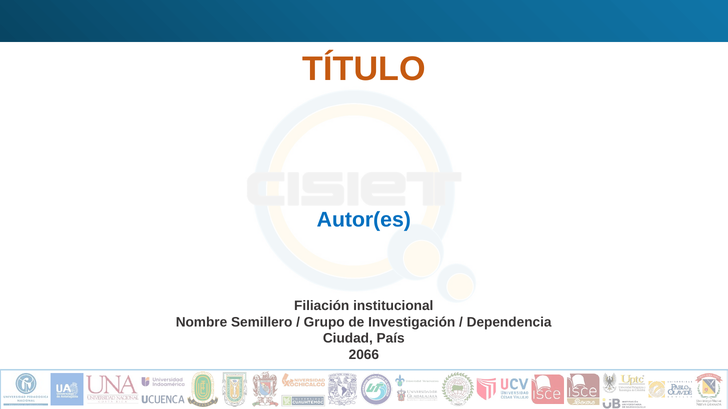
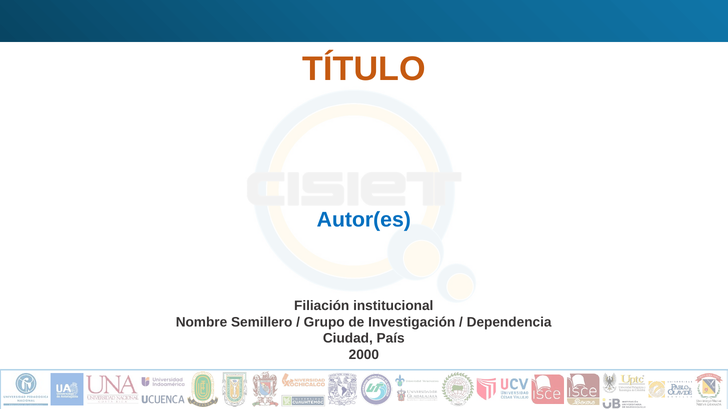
2066: 2066 -> 2000 (364, 355)
